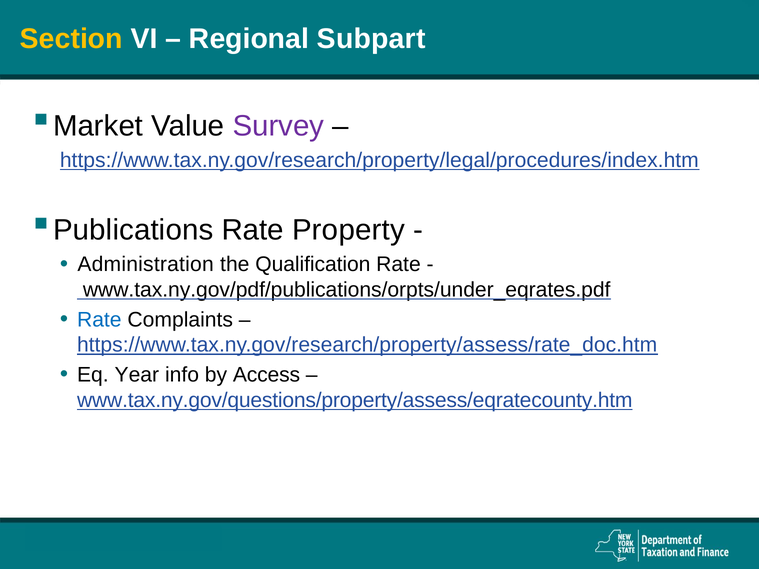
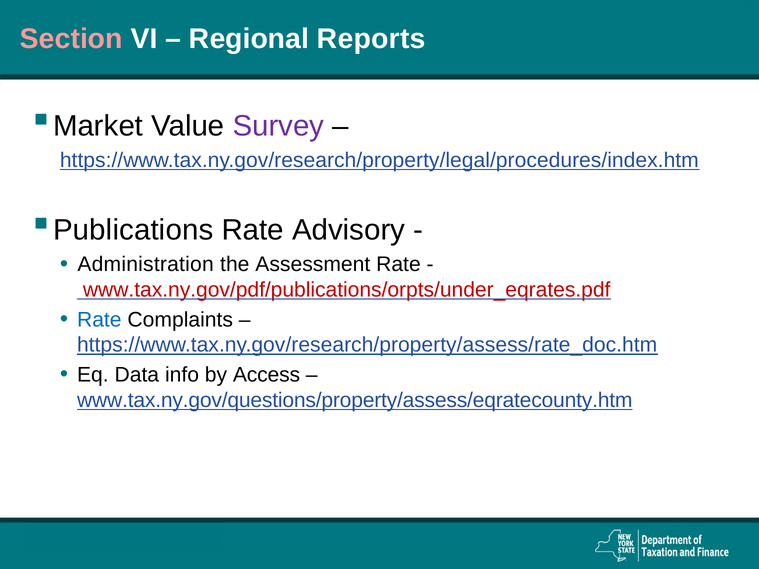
Section colour: yellow -> pink (71, 39)
Subpart: Subpart -> Reports (371, 39)
Property: Property -> Advisory (349, 230)
Qualification: Qualification -> Assessment (313, 265)
www.tax.ny.gov/pdf/publications/orpts/under_eqrates.pdf colour: black -> red (347, 290)
Year: Year -> Data (137, 375)
